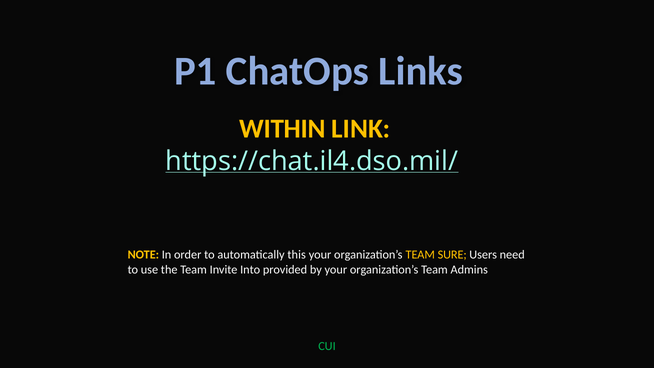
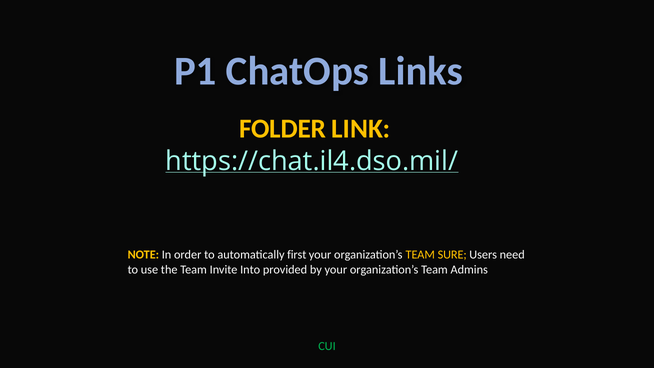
WITHIN: WITHIN -> FOLDER (282, 129)
this: this -> first (297, 255)
